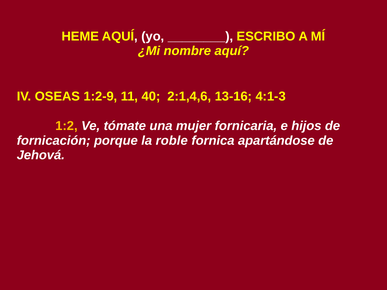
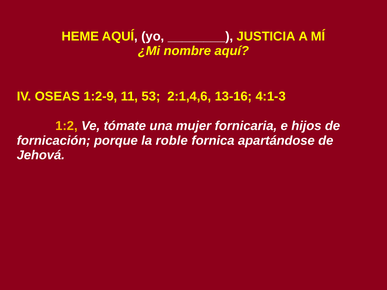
ESCRIBO: ESCRIBO -> JUSTICIA (266, 36)
40: 40 -> 53 (151, 97)
